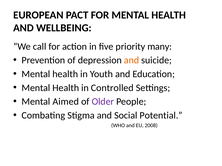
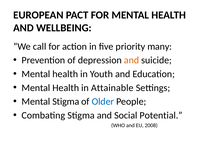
Controlled: Controlled -> Attainable (112, 88)
Mental Aimed: Aimed -> Stigma (66, 102)
Older colour: purple -> blue (103, 102)
